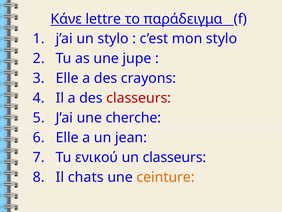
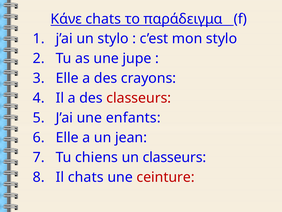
Κάνε lettre: lettre -> chats (103, 19)
cherche: cherche -> enfants (133, 118)
ενικού: ενικού -> chiens (97, 157)
ceinture colour: orange -> red (166, 177)
